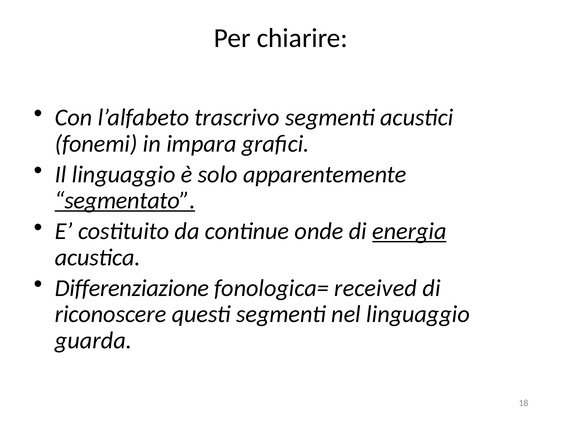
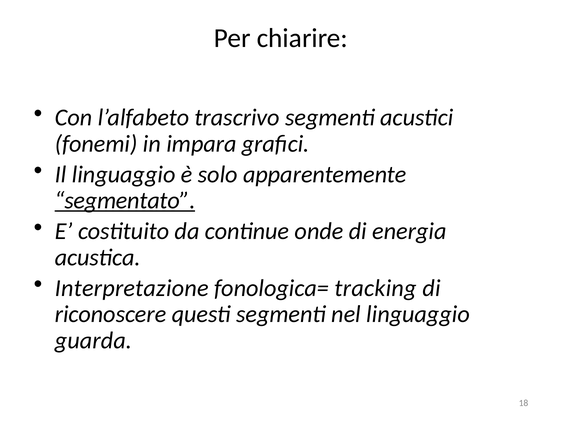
energia underline: present -> none (409, 231)
Differenziazione: Differenziazione -> Interpretazione (132, 288)
received: received -> tracking (376, 288)
